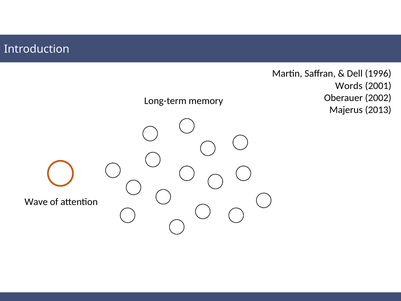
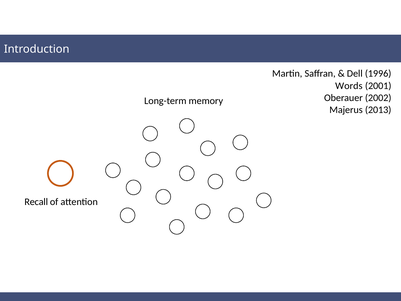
Wave: Wave -> Recall (36, 202)
